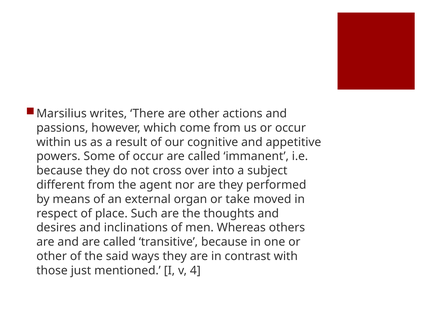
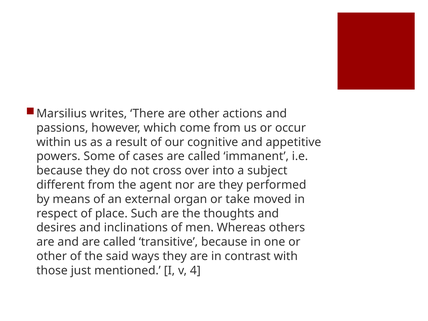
of occur: occur -> cases (148, 156)
